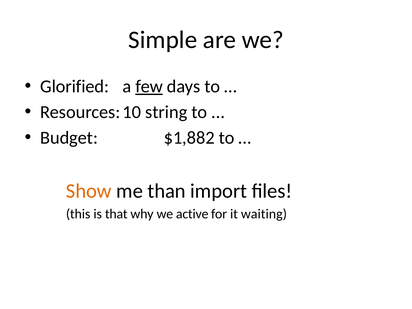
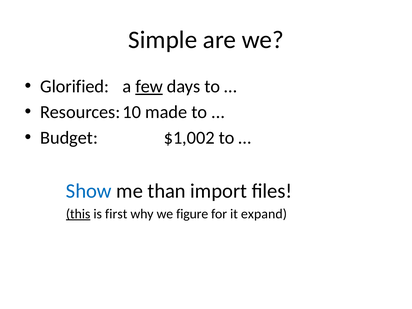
string: string -> made (166, 112)
$1,882: $1,882 -> $1,002 (189, 138)
Show colour: orange -> blue (89, 191)
this underline: none -> present (78, 214)
that: that -> first (116, 214)
active: active -> figure (192, 214)
waiting: waiting -> expand (264, 214)
